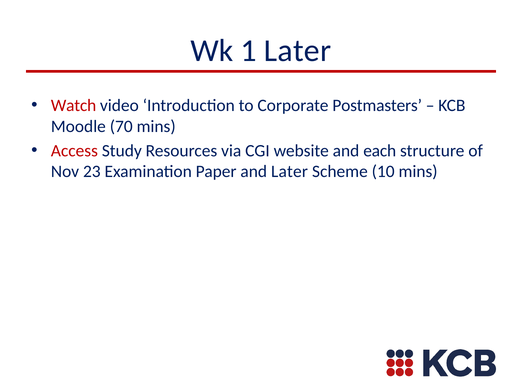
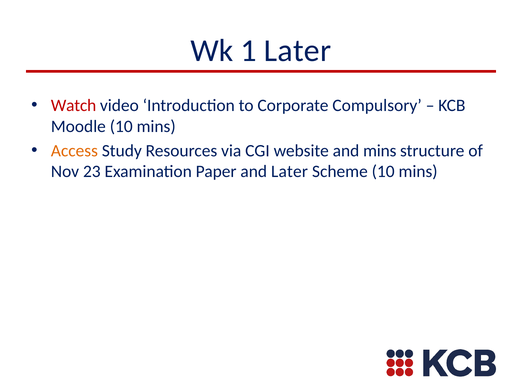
Postmasters: Postmasters -> Compulsory (377, 106)
Moodle 70: 70 -> 10 (121, 127)
Access colour: red -> orange (74, 151)
and each: each -> mins (380, 151)
